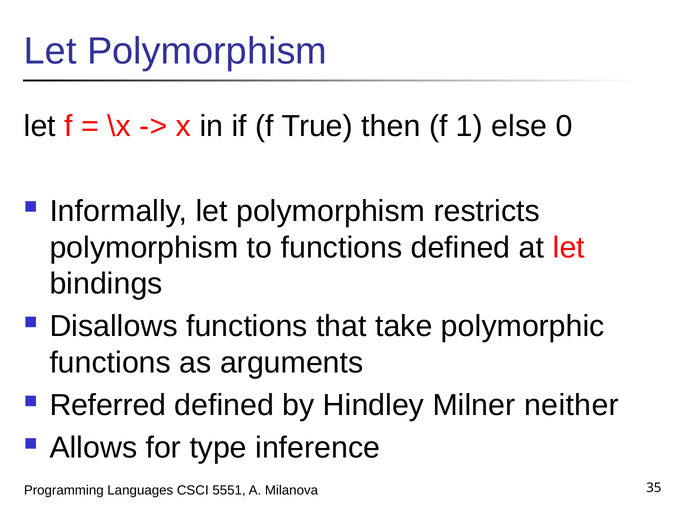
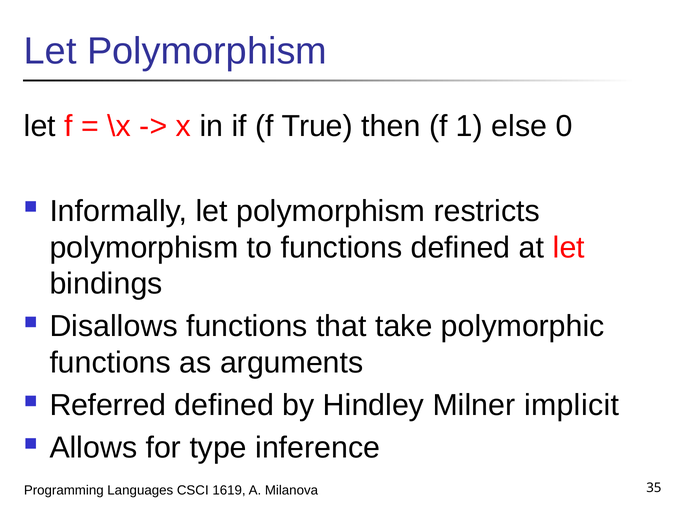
neither: neither -> implicit (572, 406)
5551: 5551 -> 1619 (229, 490)
